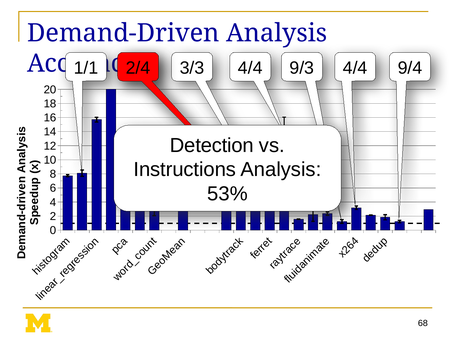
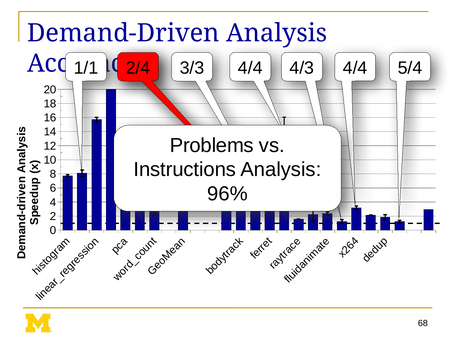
9/3: 9/3 -> 4/3 (302, 68)
9/4: 9/4 -> 5/4 (410, 68)
Detection: Detection -> Problems (212, 145)
53%: 53% -> 96% (227, 194)
